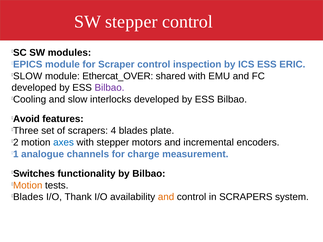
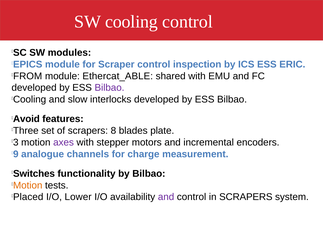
SW stepper: stepper -> cooling (131, 22)
SLOW: SLOW -> FROM (28, 76)
Ethercat_OVER: Ethercat_OVER -> Ethercat_ABLE (118, 76)
4: 4 -> 8 (113, 131)
2: 2 -> 3 (16, 143)
axes colour: blue -> purple (64, 143)
1: 1 -> 9 (16, 154)
Blades: Blades -> Placed (28, 197)
Thank: Thank -> Lower (78, 197)
and colour: orange -> purple (166, 197)
